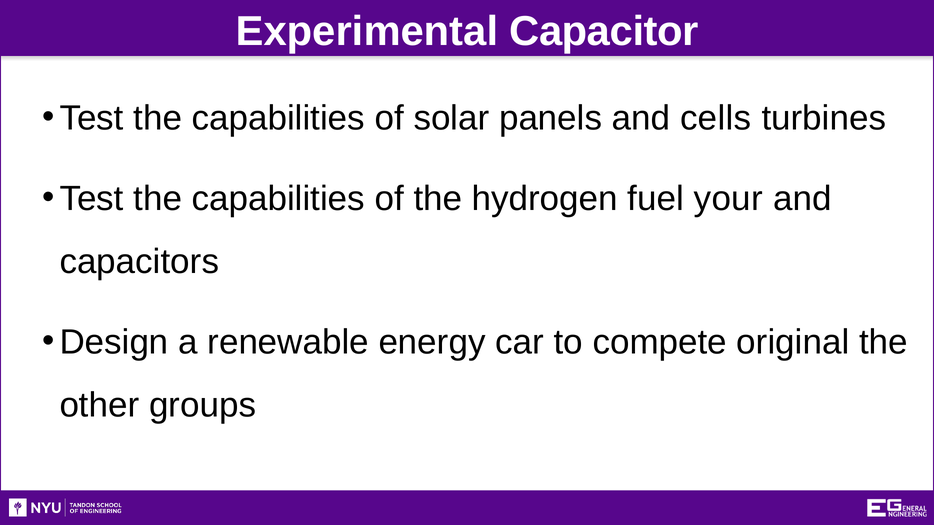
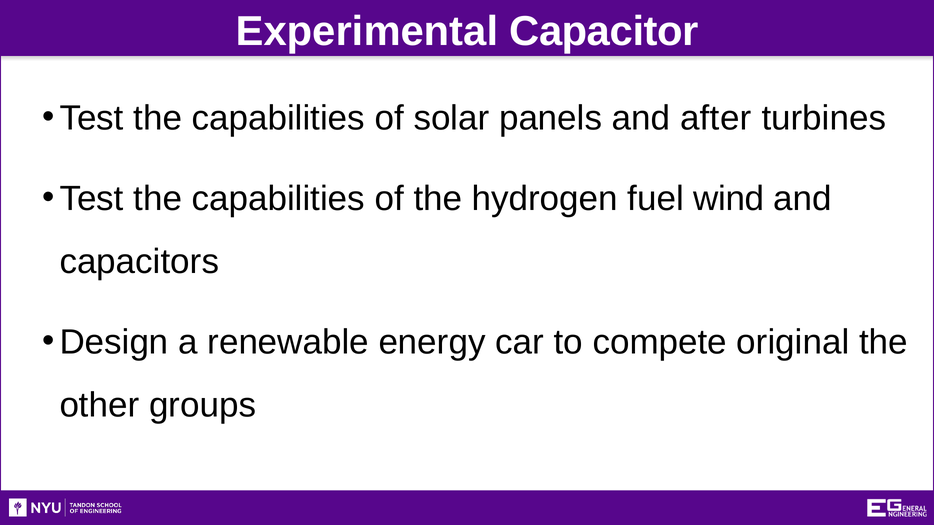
cells: cells -> after (716, 118)
your: your -> wind (729, 199)
